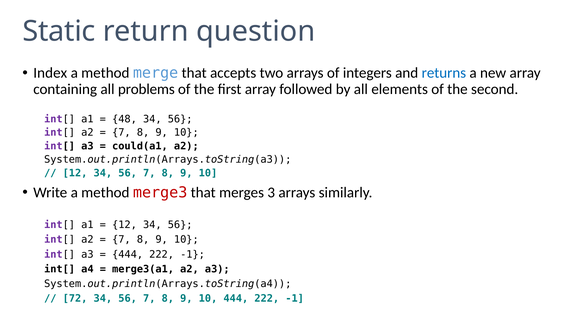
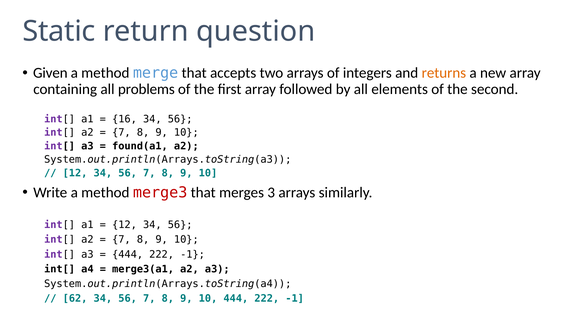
Index: Index -> Given (50, 73)
returns colour: blue -> orange (444, 73)
48: 48 -> 16 (124, 119)
could(a1: could(a1 -> found(a1 (140, 146)
72: 72 -> 62 (75, 299)
